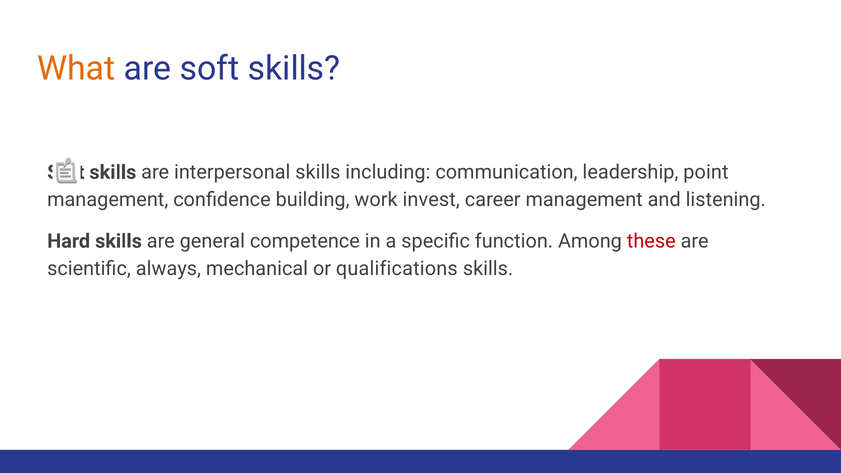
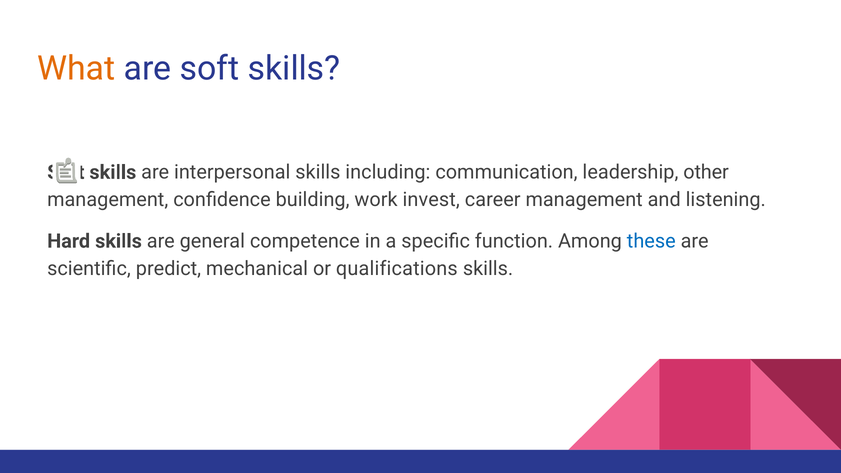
point: point -> other (706, 172)
these colour: red -> blue (651, 241)
always: always -> predict (168, 269)
